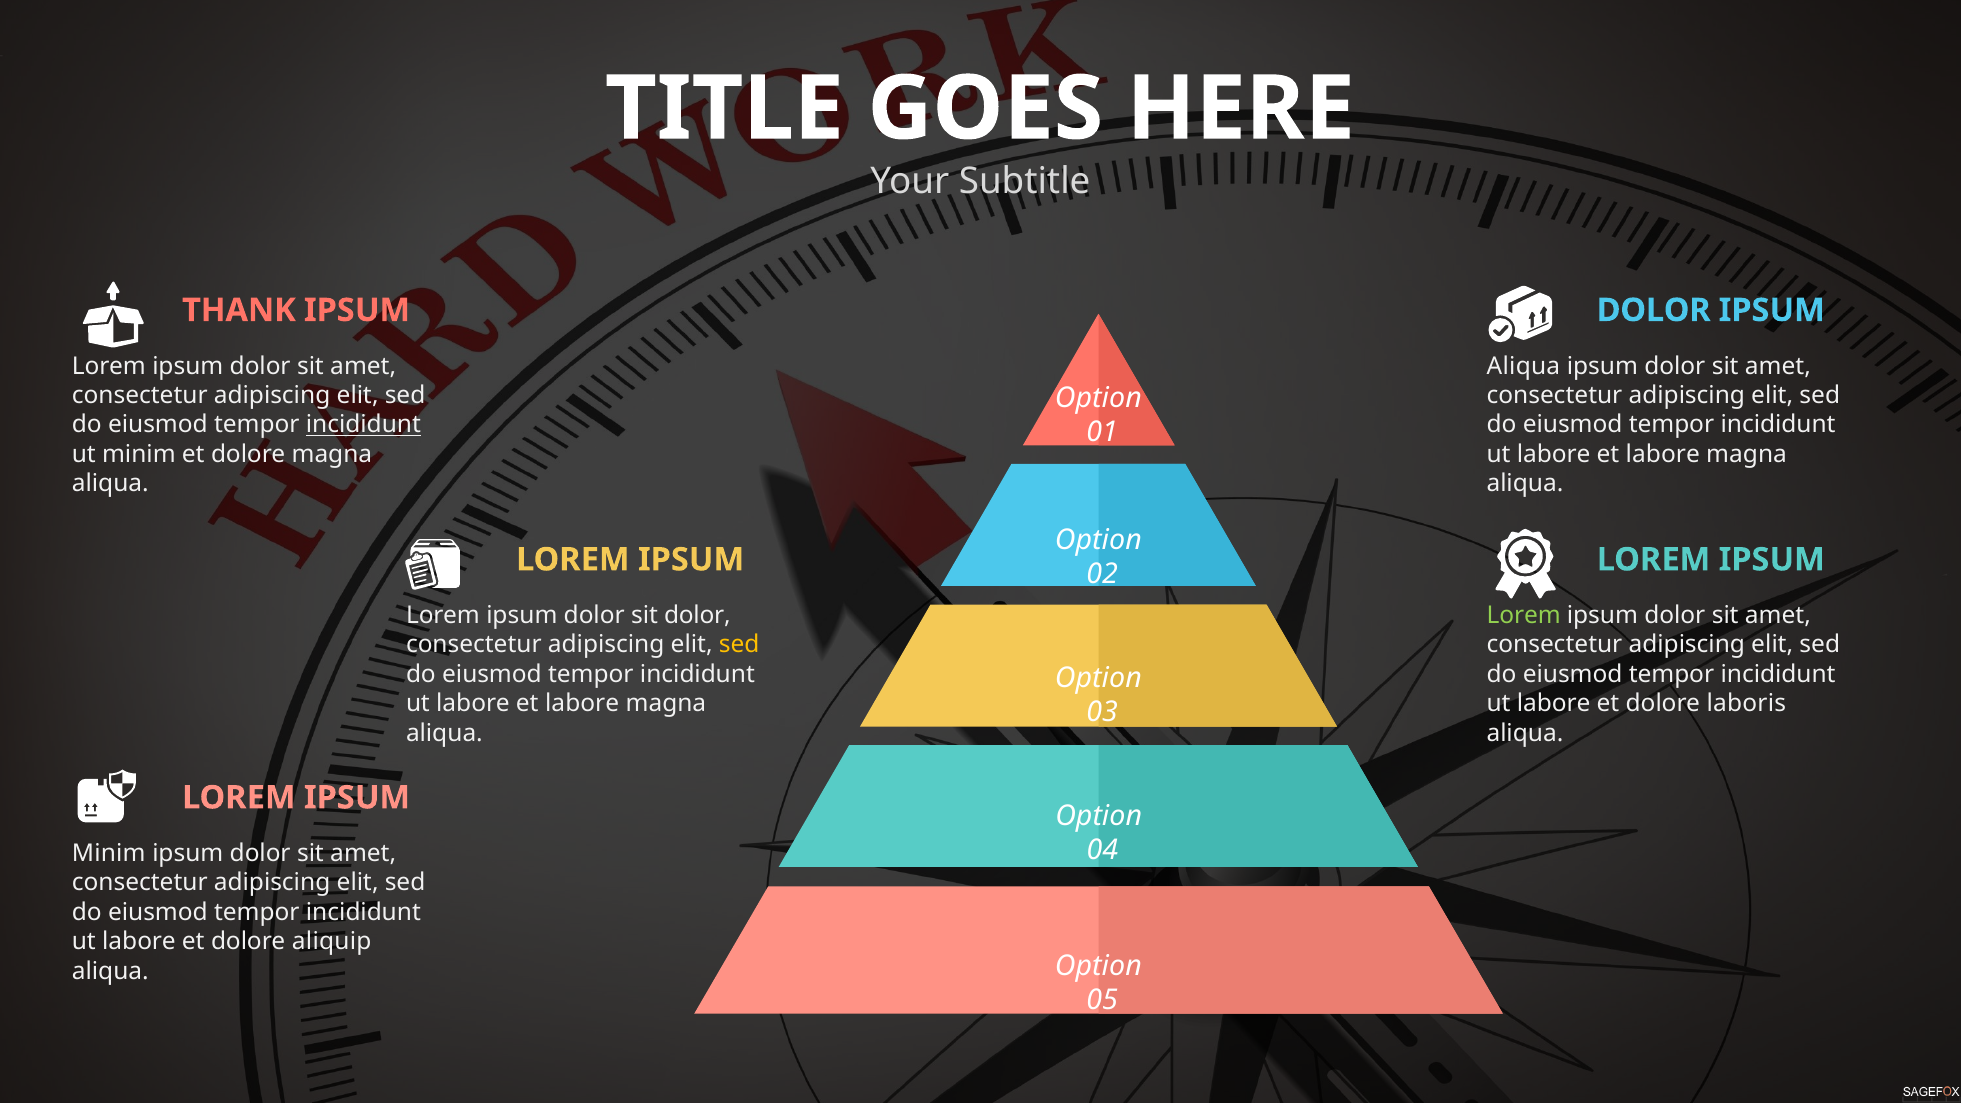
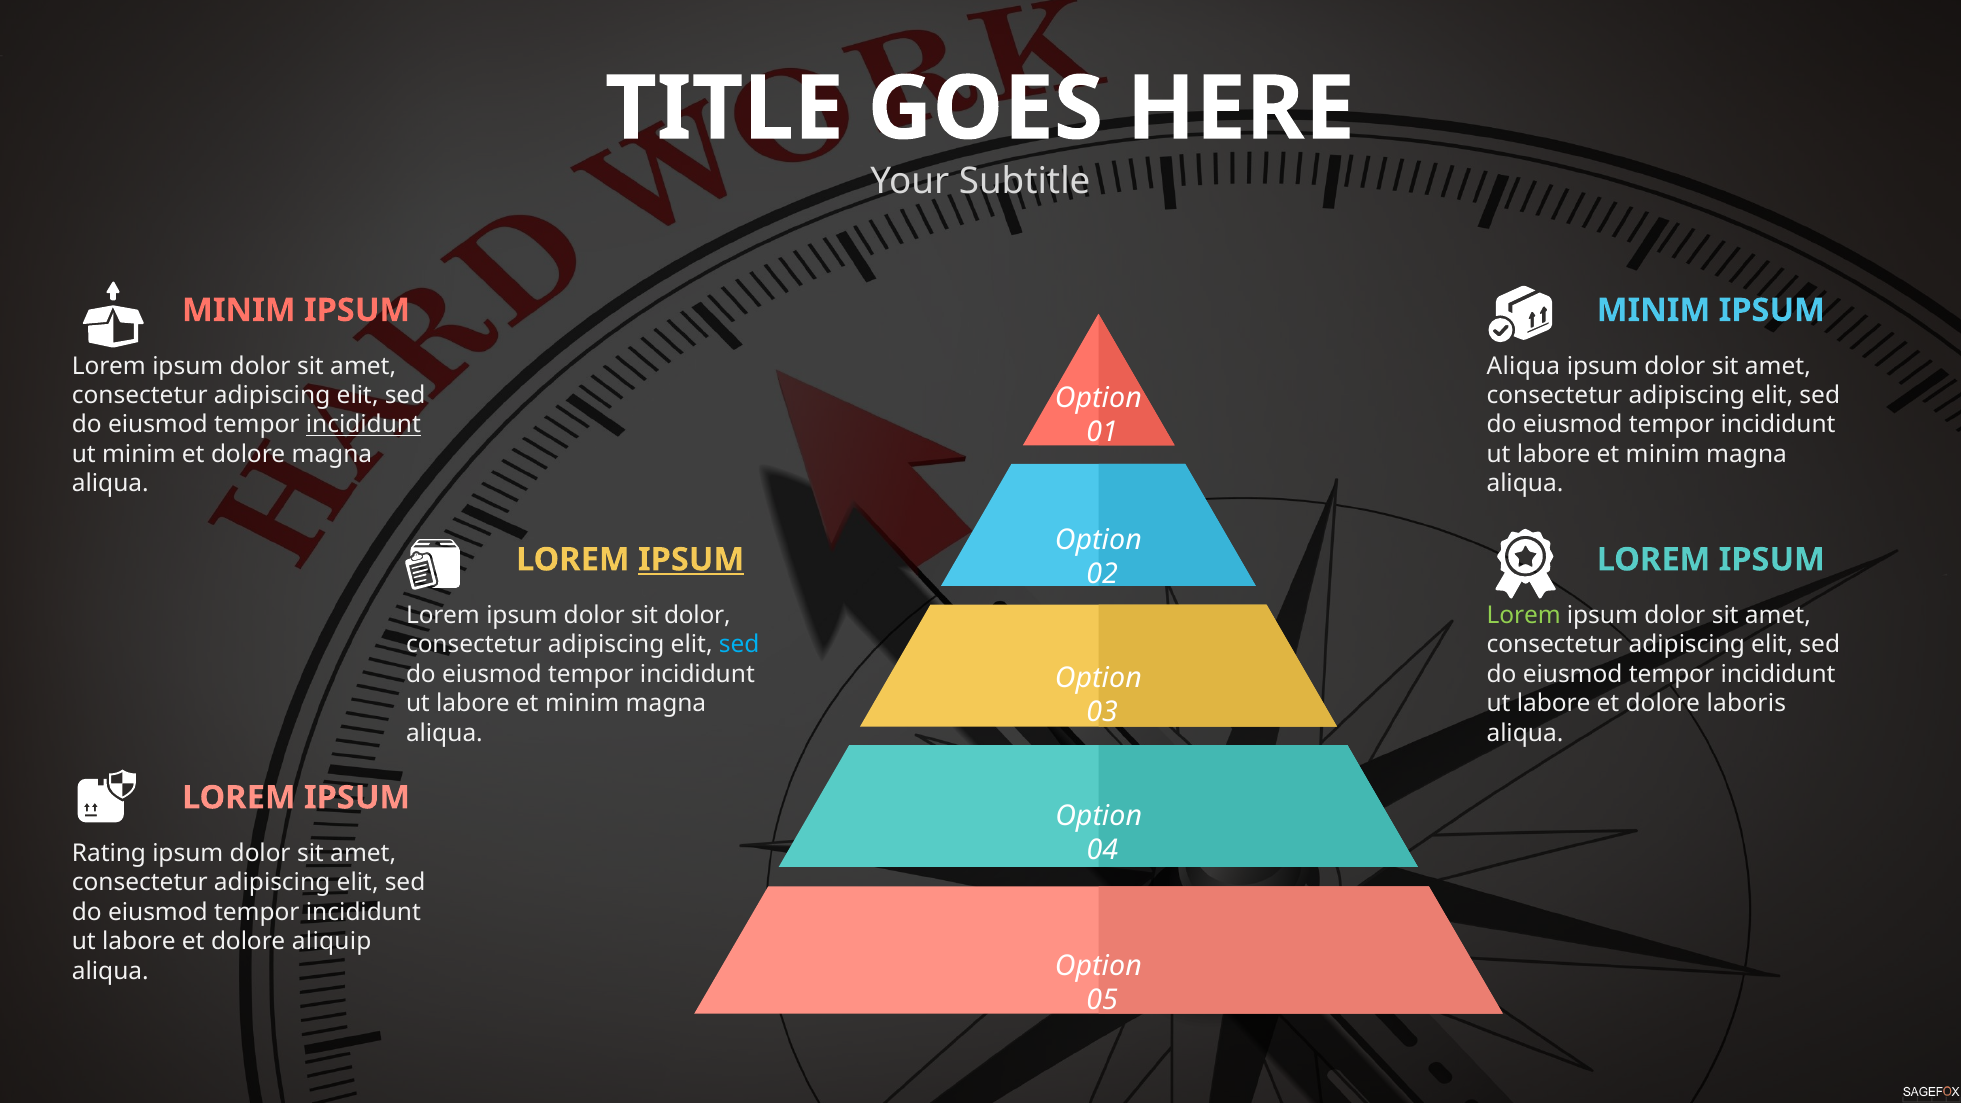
THANK: THANK -> MINIM (239, 310)
DOLOR: DOLOR -> MINIM (1654, 310)
labore: labore -> minim (1663, 454)
IPSUM underline: none -> present (691, 560)
sed colour: yellow -> light blue (739, 645)
labore: labore -> minim (582, 704)
Minim: Minim -> Rating (109, 854)
